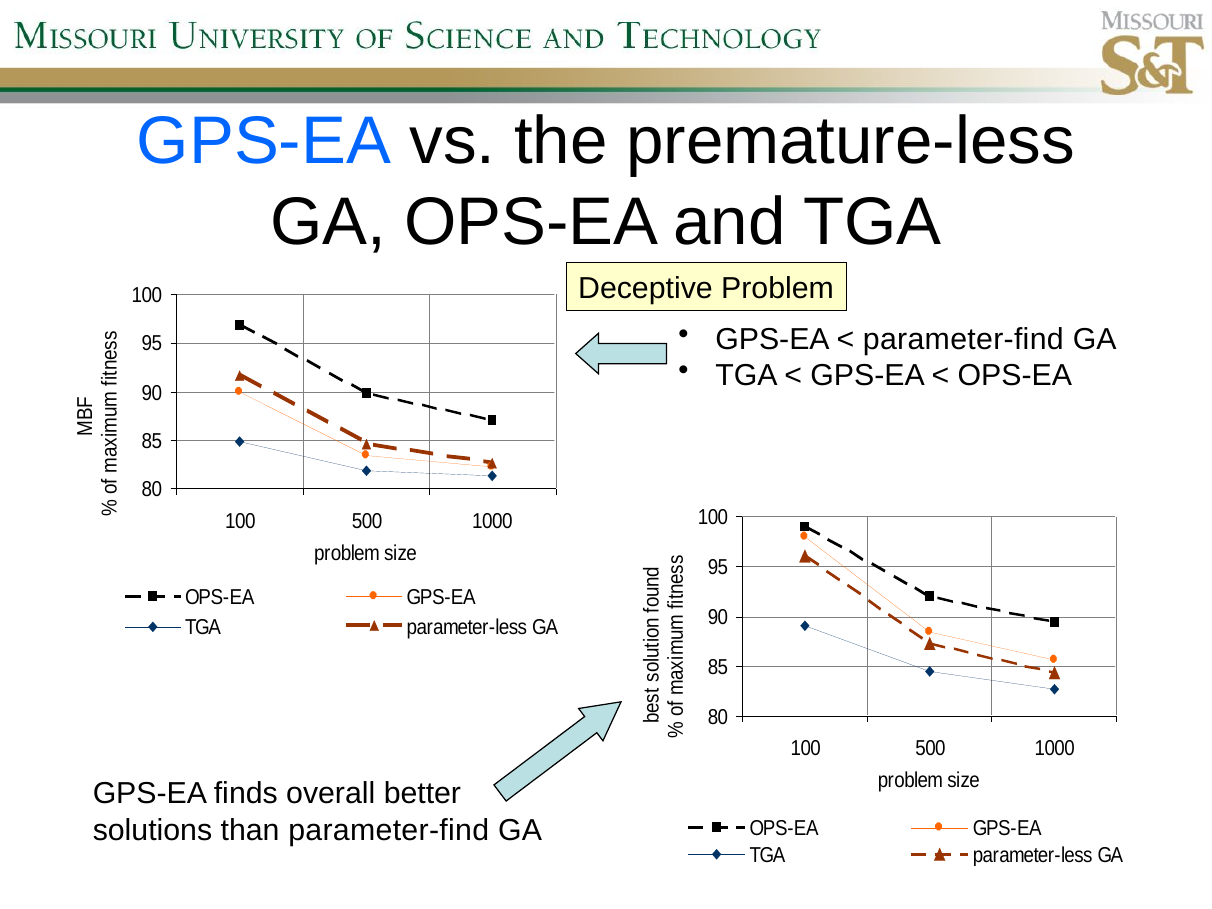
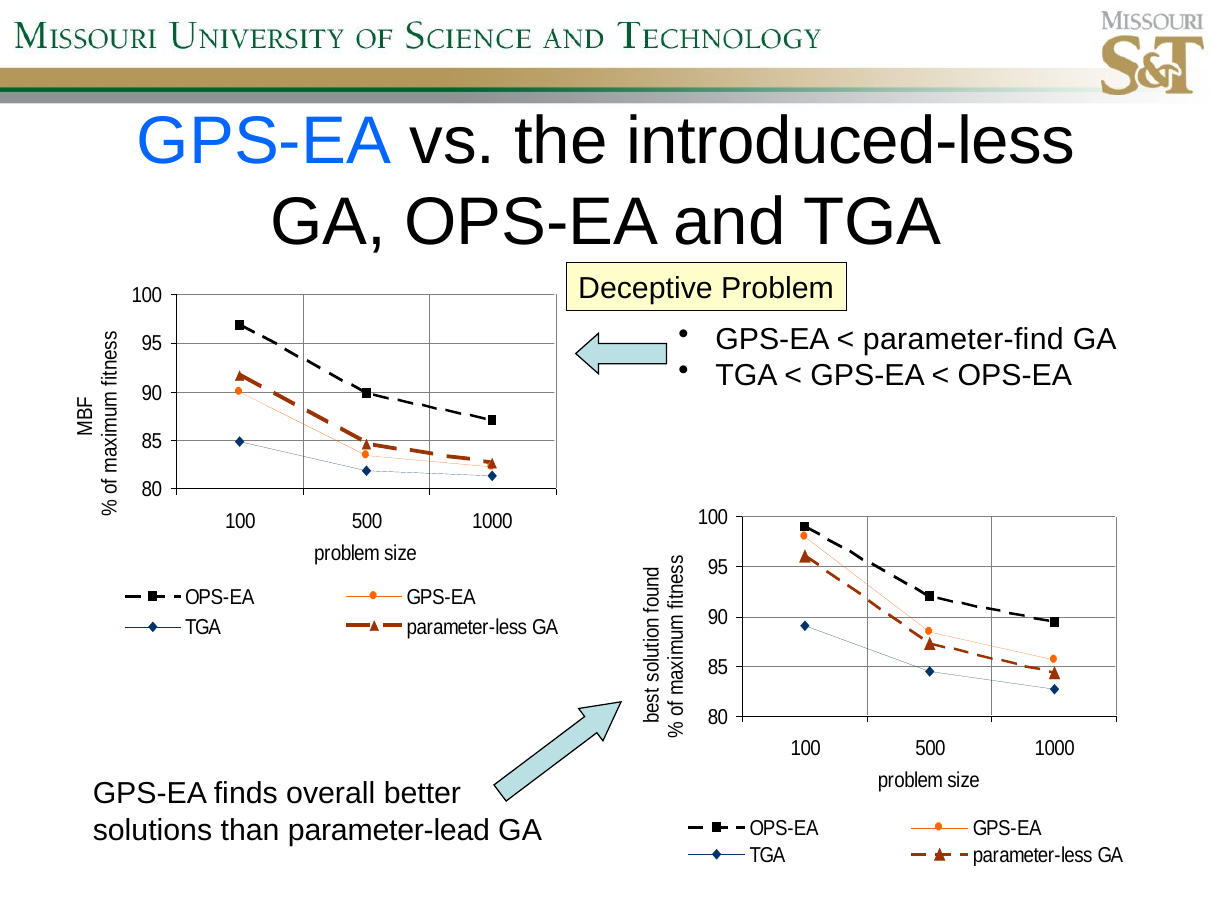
premature-less: premature-less -> introduced-less (851, 141)
than parameter-find: parameter-find -> parameter-lead (389, 830)
